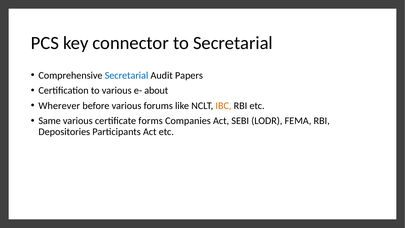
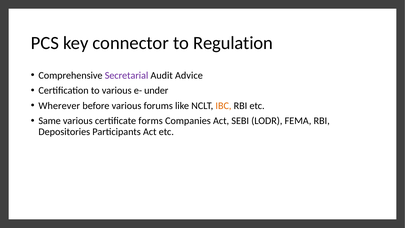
to Secretarial: Secretarial -> Regulation (233, 43)
Secretarial colour: blue -> purple (127, 75)
Papers: Papers -> Advice (189, 75)
about: about -> under (156, 90)
